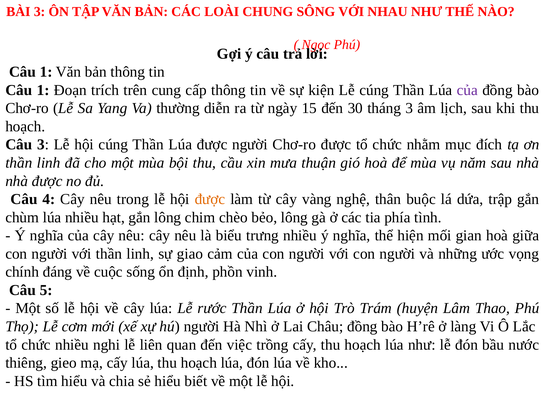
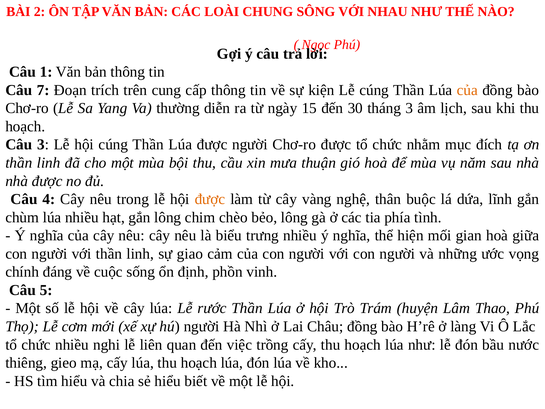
BÀI 3: 3 -> 2 (40, 12)
1: 1 -> 7 (43, 90)
của colour: purple -> orange (467, 90)
trập: trập -> lĩnh (500, 199)
